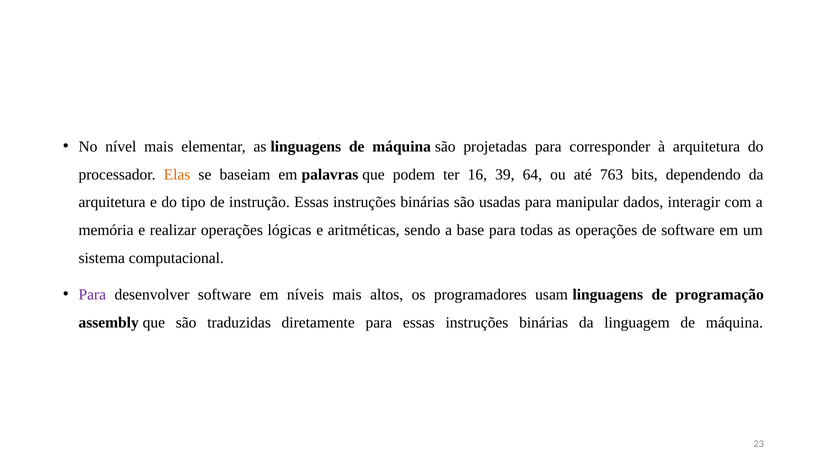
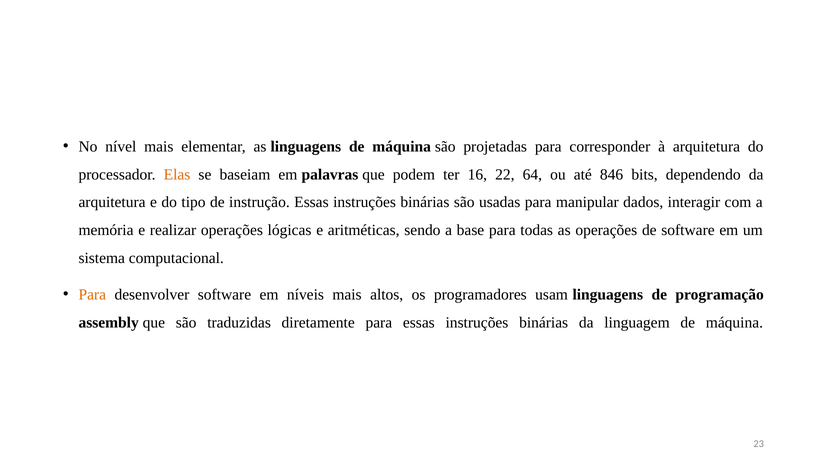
39: 39 -> 22 (505, 175)
763: 763 -> 846 (612, 175)
Para colour: purple -> orange (92, 295)
